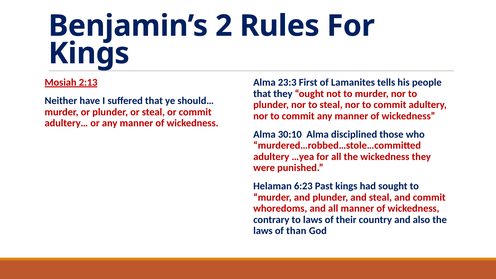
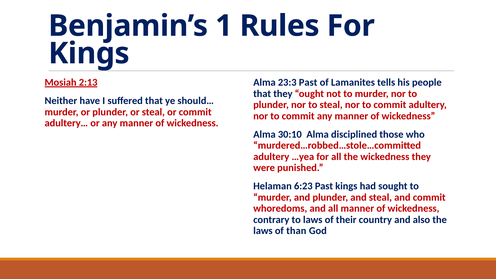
2: 2 -> 1 (224, 26)
23:3 First: First -> Past (308, 82)
